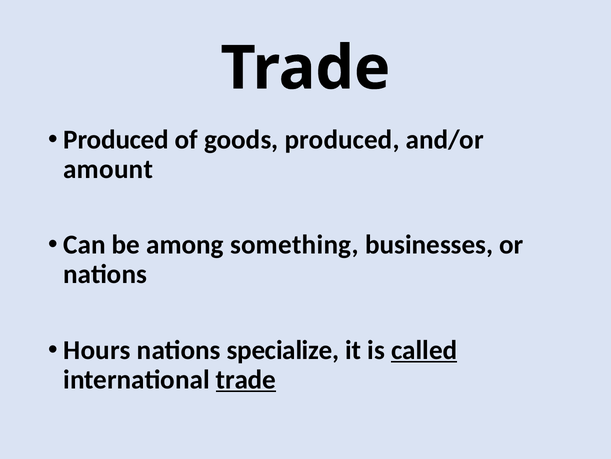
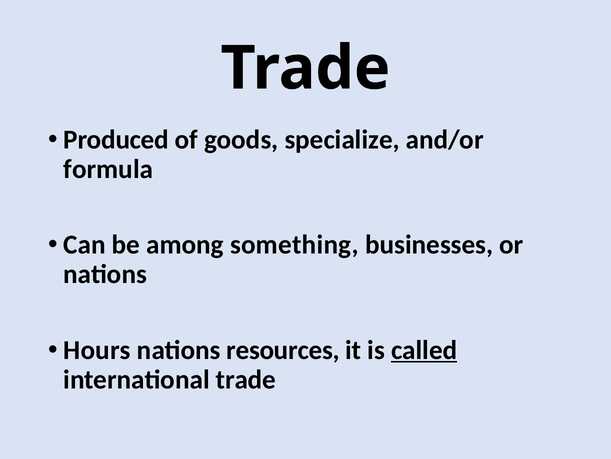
goods produced: produced -> specialize (342, 140)
amount: amount -> formula (108, 169)
specialize: specialize -> resources (283, 350)
trade underline: present -> none (246, 379)
